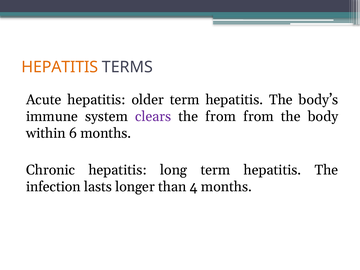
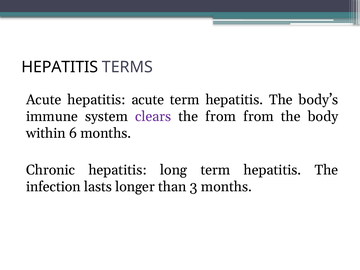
HEPATITIS colour: orange -> black (60, 67)
hepatitis older: older -> acute (148, 100)
4: 4 -> 3 (194, 187)
